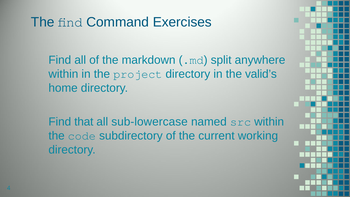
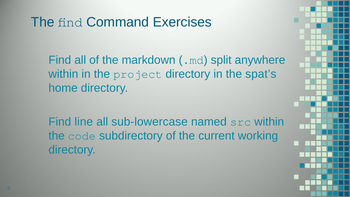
valid’s: valid’s -> spat’s (261, 74)
that: that -> line (84, 122)
